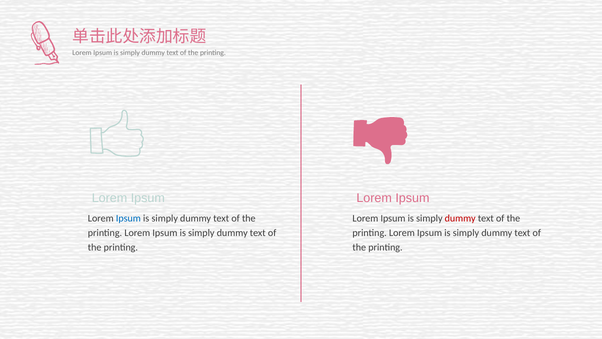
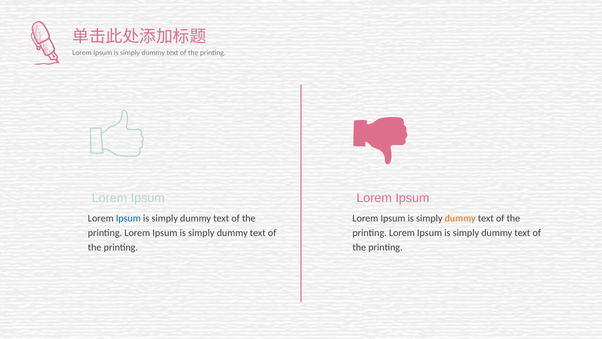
dummy colour: red -> orange (460, 218)
